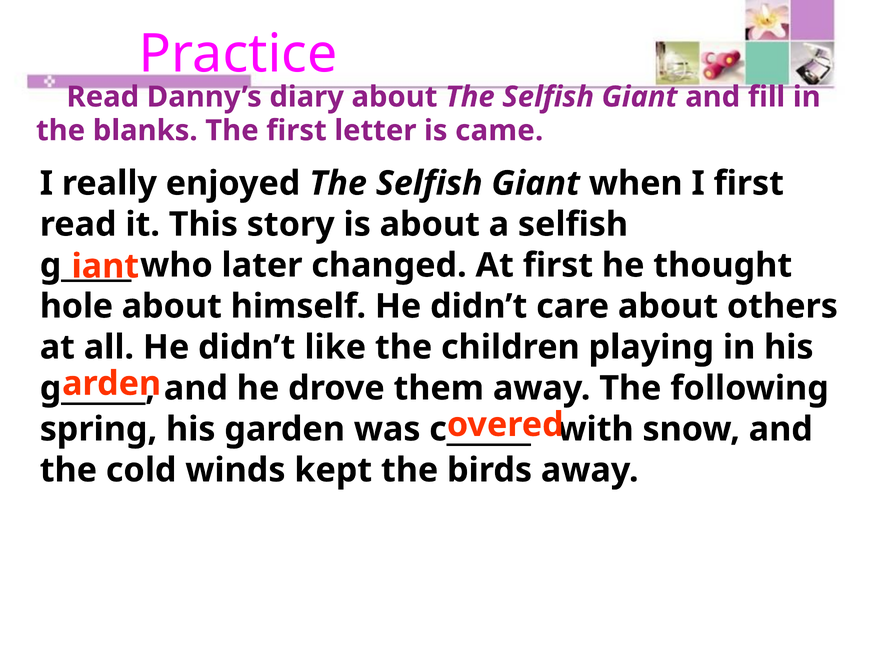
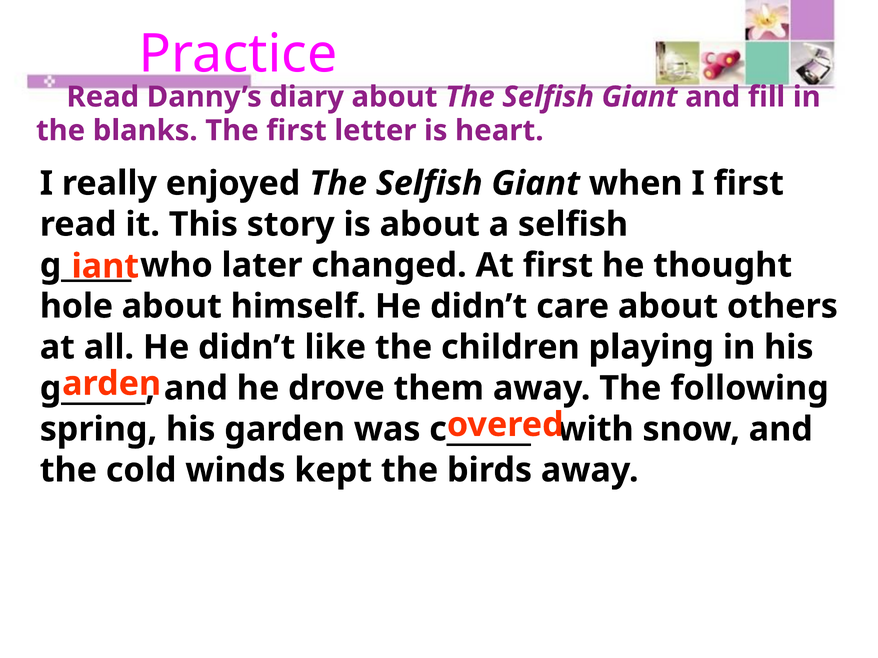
came: came -> heart (499, 131)
